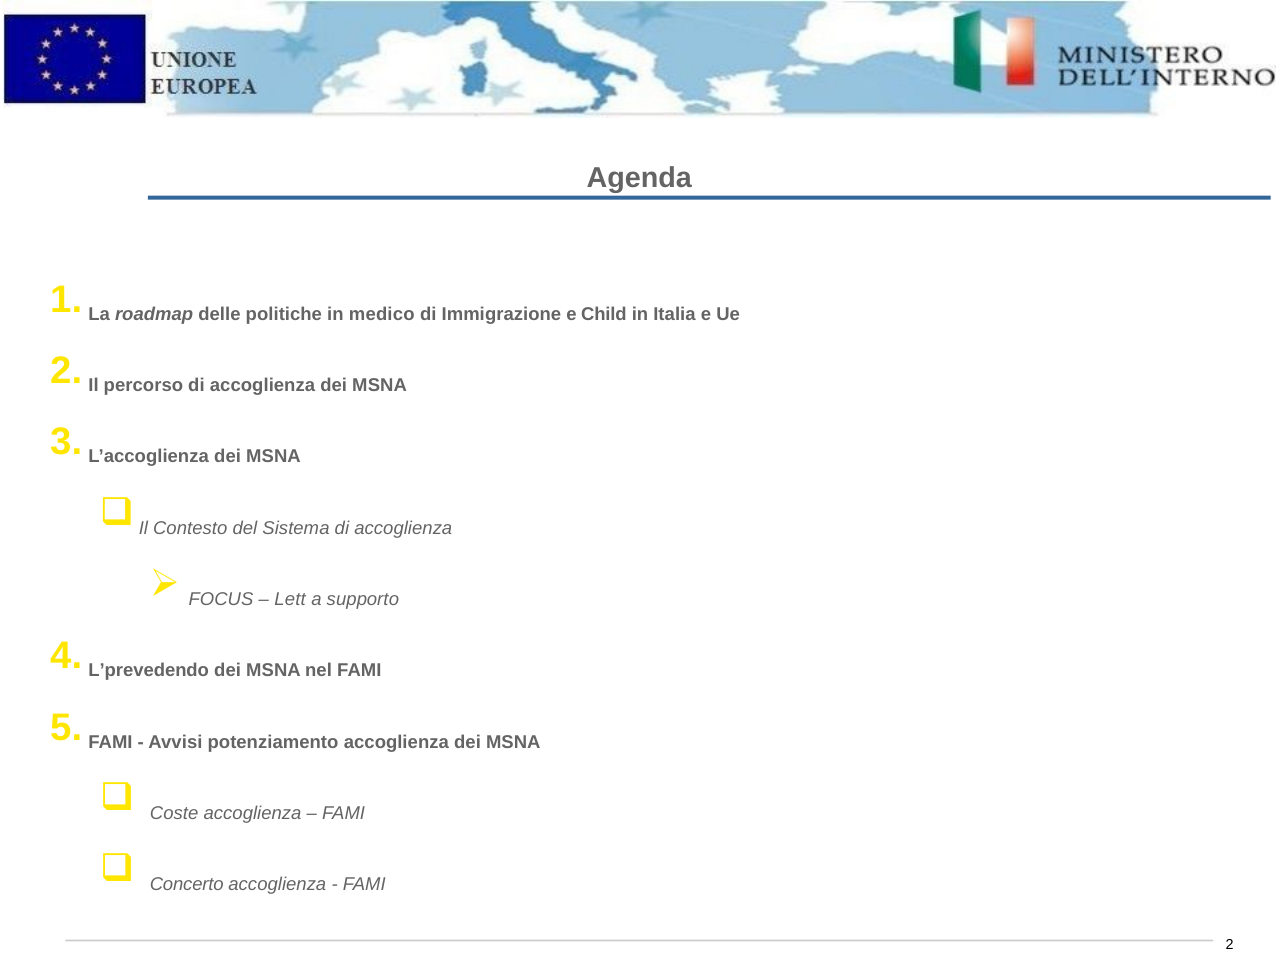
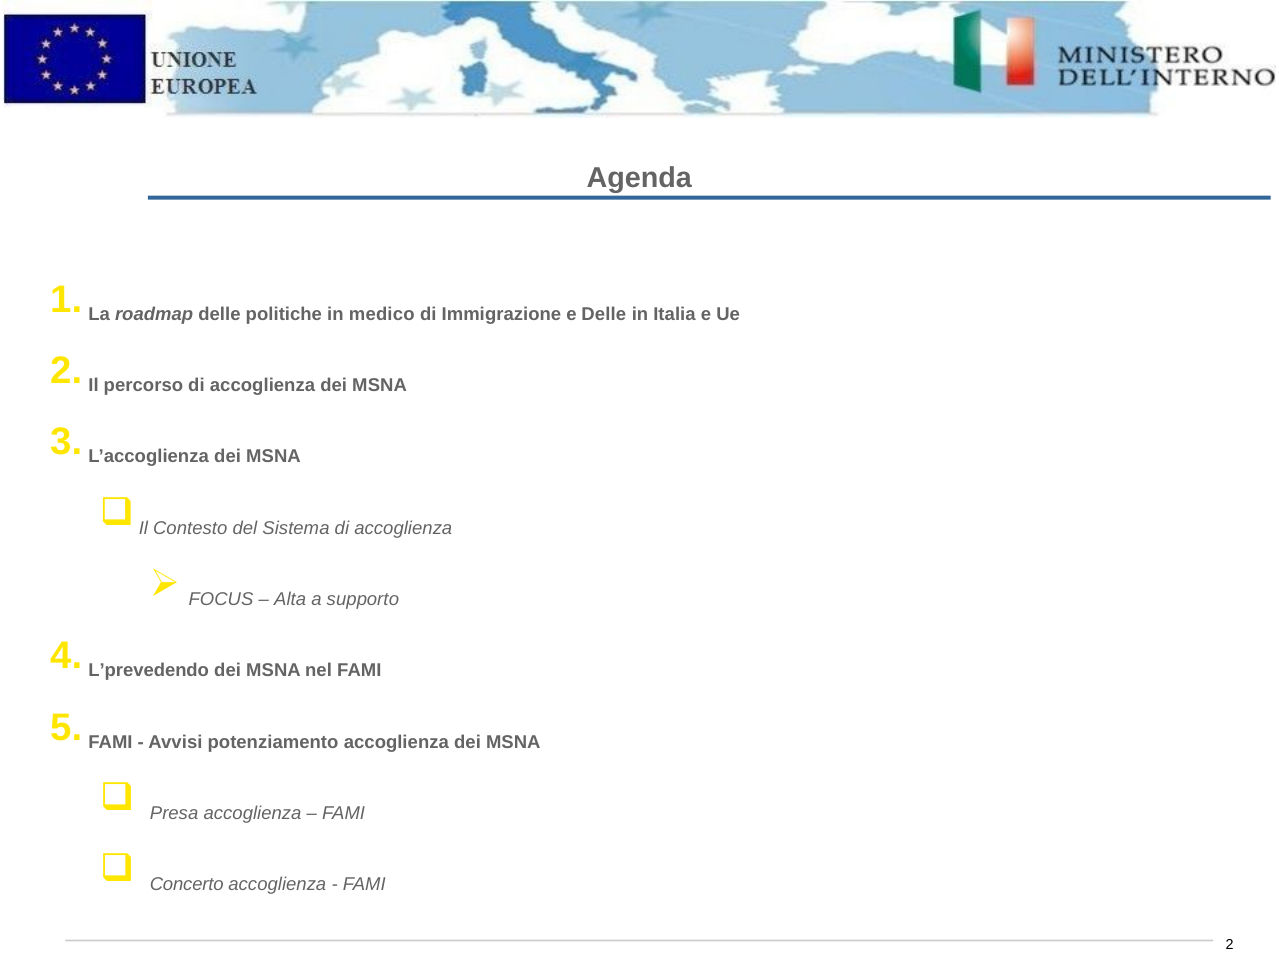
e Child: Child -> Delle (604, 314)
Lett: Lett -> Alta (290, 600)
Coste: Coste -> Presa (174, 813)
